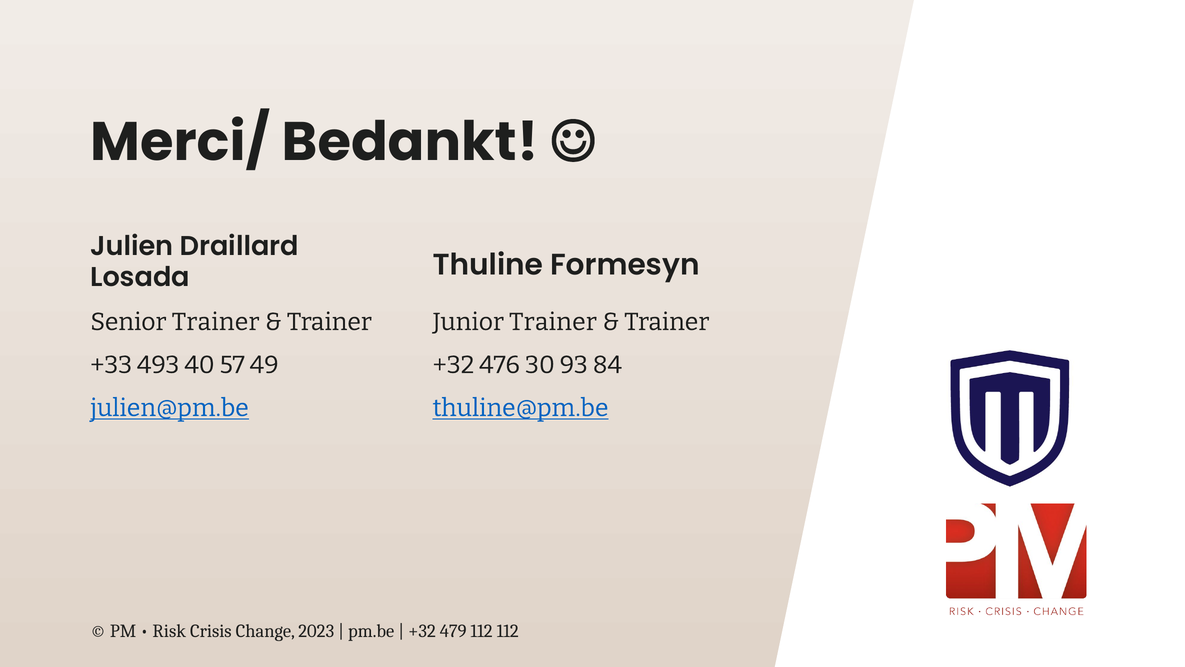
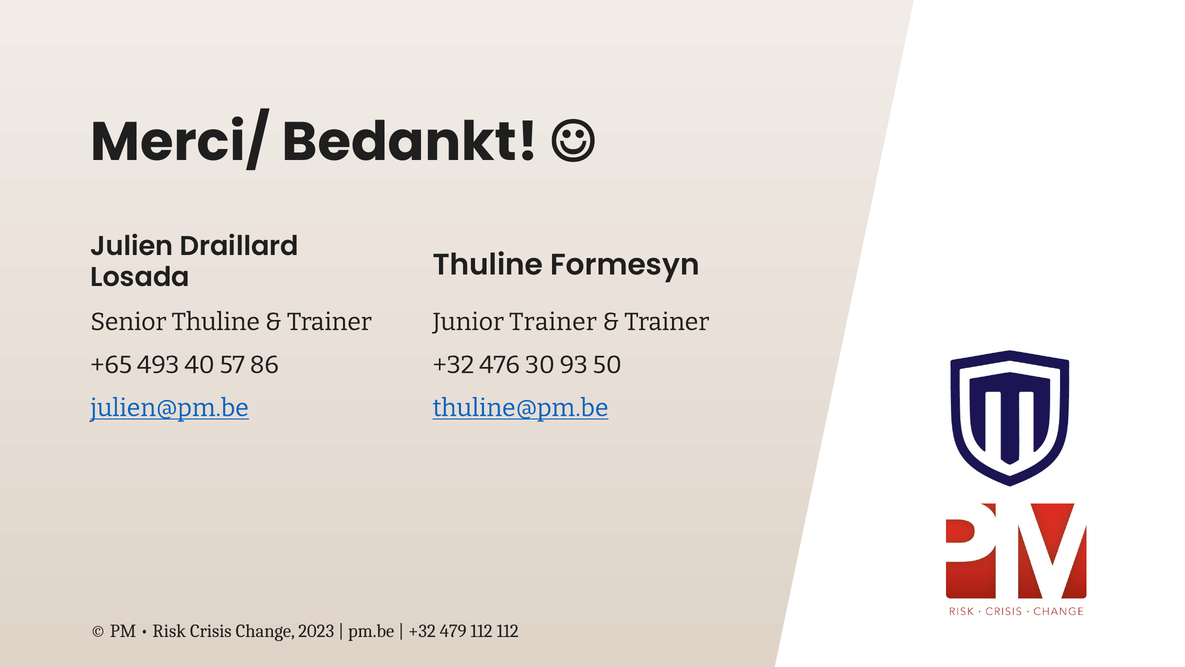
Senior Trainer: Trainer -> Thuline (216, 322)
+33: +33 -> +65 (111, 365)
49: 49 -> 86 (264, 365)
84: 84 -> 50 (607, 365)
